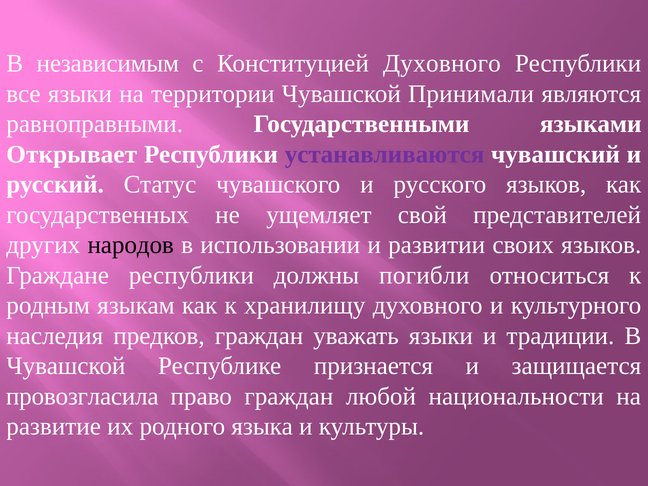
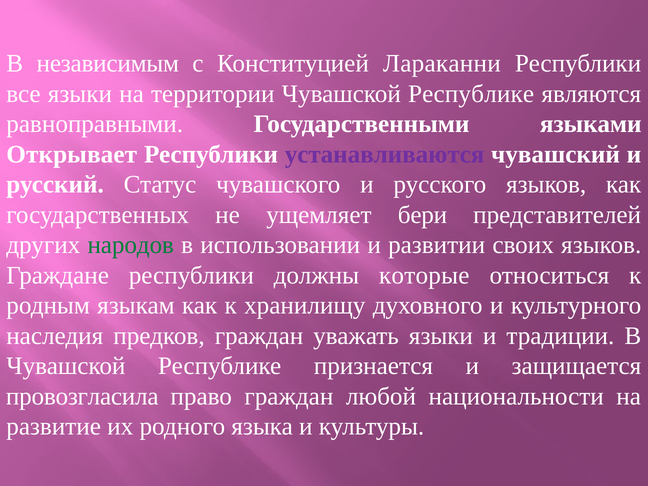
Конституцией Духовного: Духовного -> Лараканни (442, 63)
территории Чувашской Принимали: Принимали -> Республике (471, 94)
свой: свой -> бери (422, 215)
народов colour: black -> green (131, 245)
погибли: погибли -> которые (424, 275)
